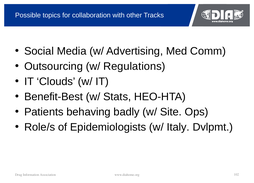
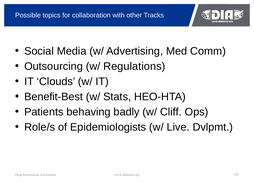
Site: Site -> Cliff (171, 112)
Italy: Italy -> Live (178, 127)
